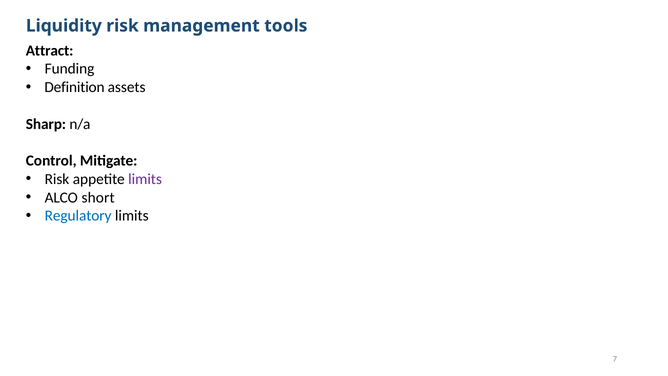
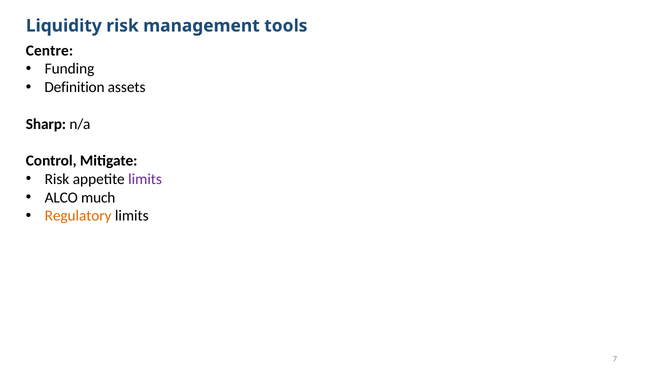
Attract: Attract -> Centre (49, 51)
short: short -> much (98, 197)
Regulatory colour: blue -> orange (78, 216)
